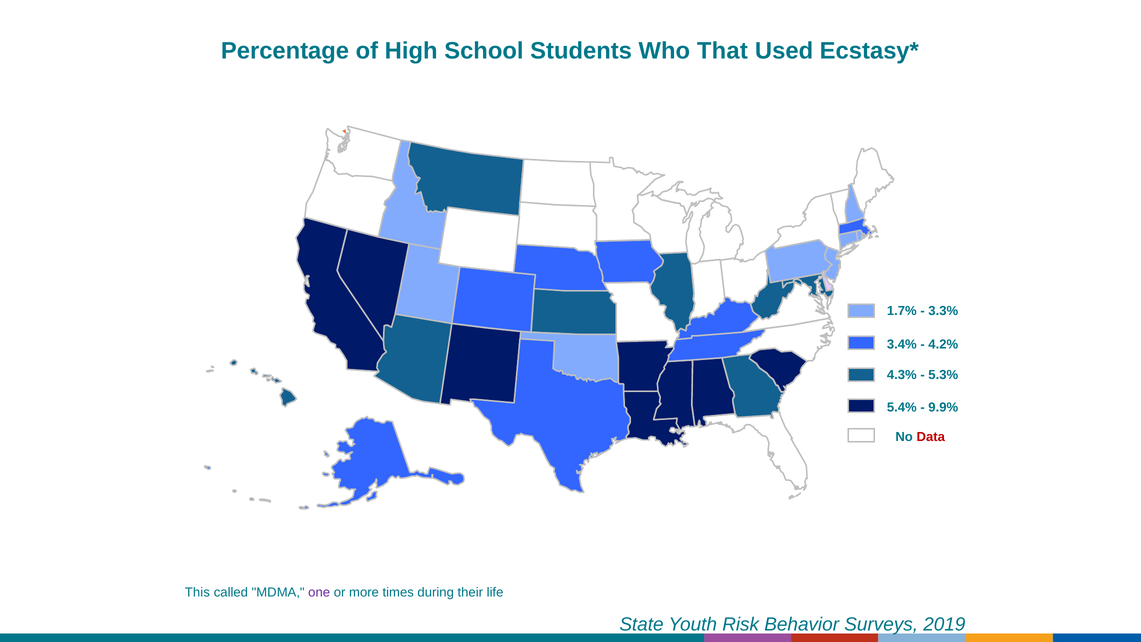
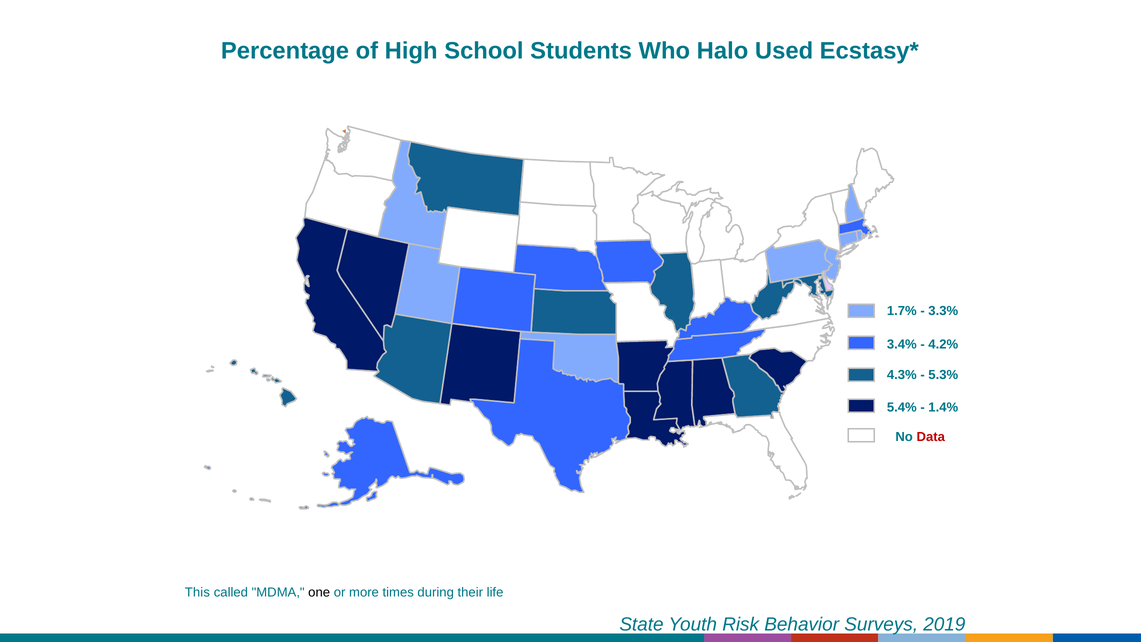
That: That -> Halo (723, 51)
9.9%: 9.9% -> 1.4% (943, 407)
one colour: purple -> black (319, 592)
